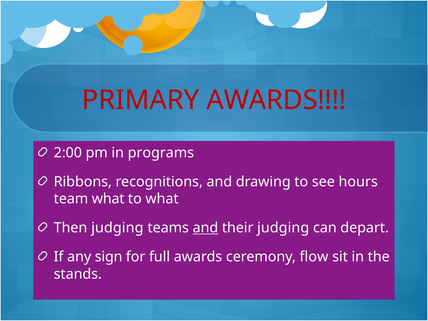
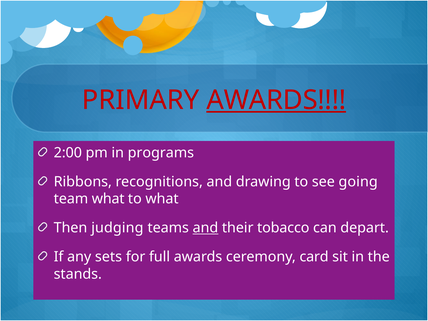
AWARDS underline: none -> present (276, 100)
hours: hours -> going (358, 182)
their judging: judging -> tobacco (283, 228)
sign: sign -> sets (108, 257)
flow: flow -> card (314, 257)
